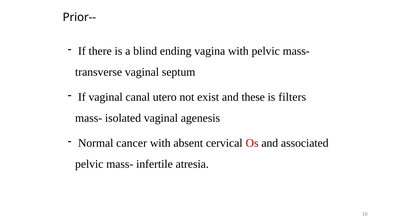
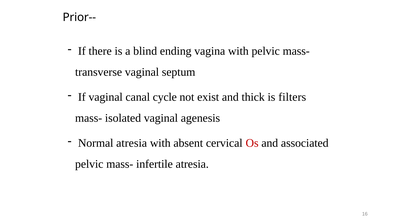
utero: utero -> cycle (165, 97)
these: these -> thick (253, 97)
Normal cancer: cancer -> atresia (132, 143)
